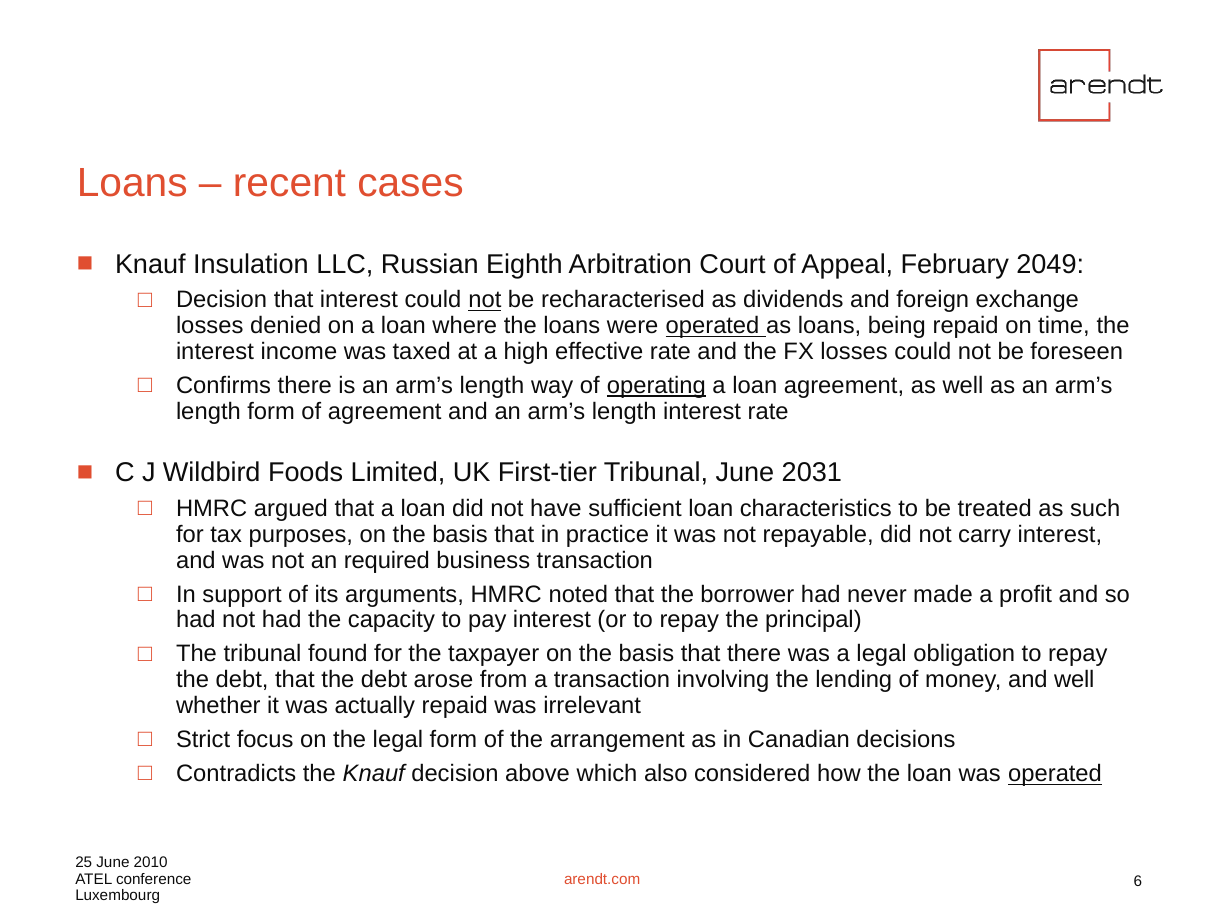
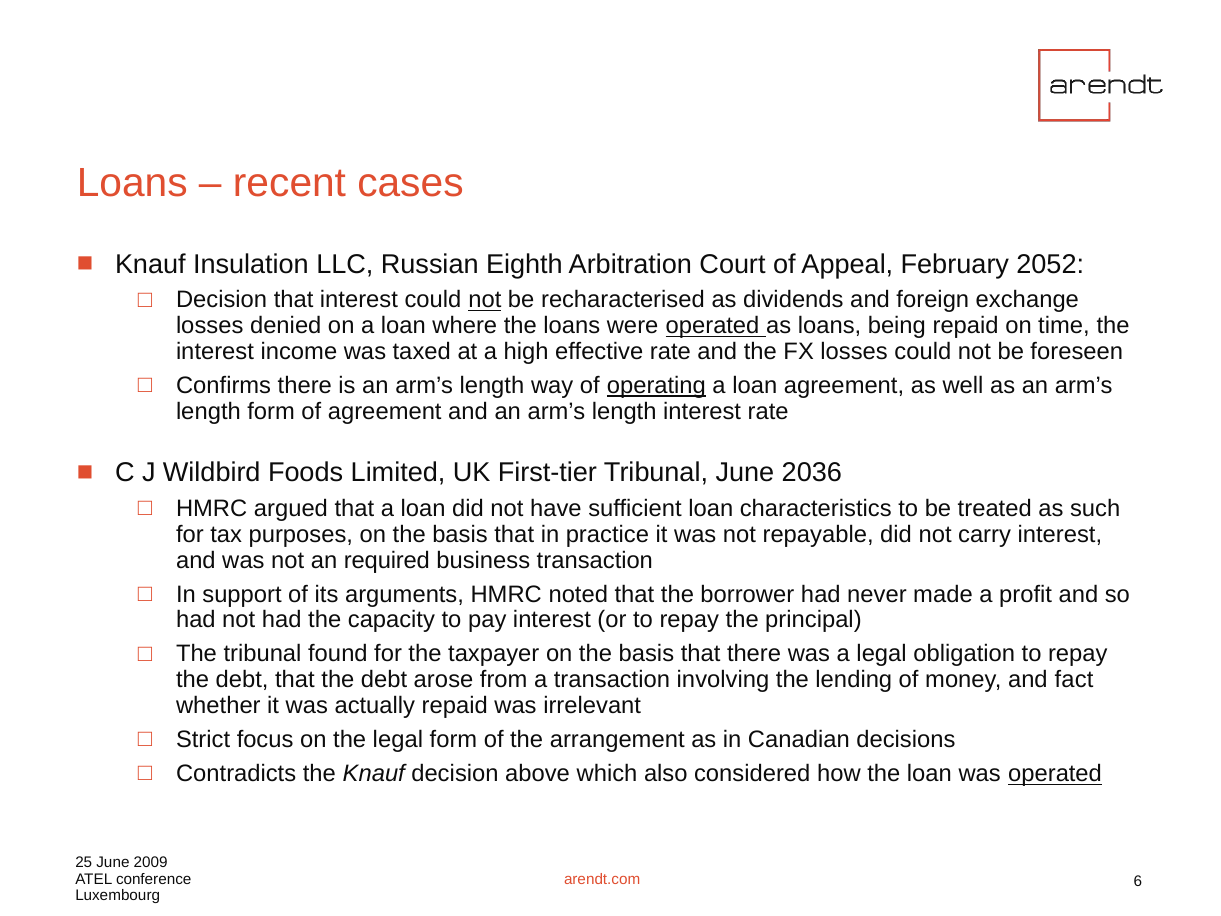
2049: 2049 -> 2052 (1050, 264)
2031: 2031 -> 2036 (812, 473)
and well: well -> fact (1074, 680)
2010: 2010 -> 2009 (151, 862)
